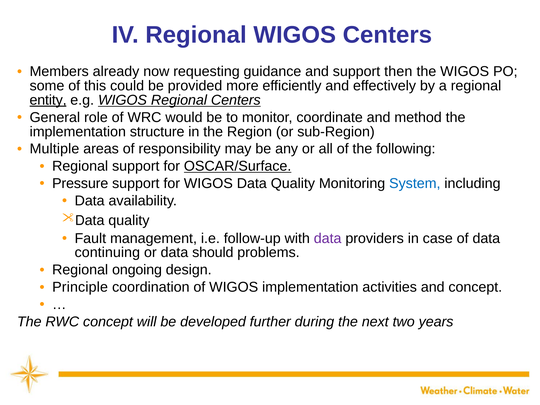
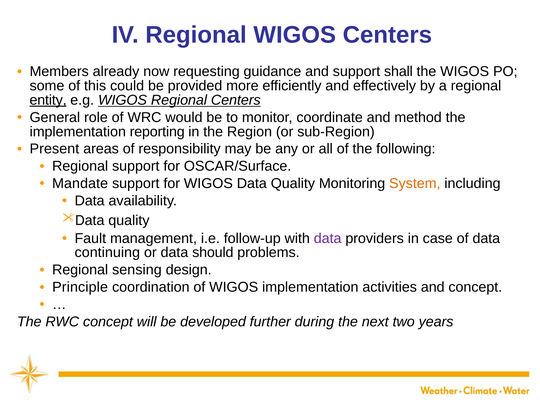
then: then -> shall (398, 72)
structure: structure -> reporting (157, 132)
Multiple: Multiple -> Present (54, 149)
OSCAR/Surface underline: present -> none (238, 166)
Pressure: Pressure -> Mandate (80, 183)
System colour: blue -> orange (415, 183)
ongoing: ongoing -> sensing (137, 270)
